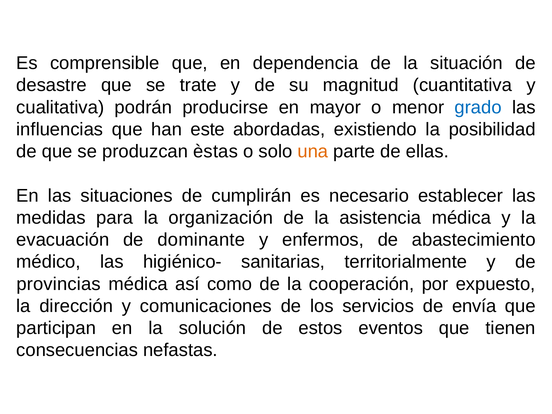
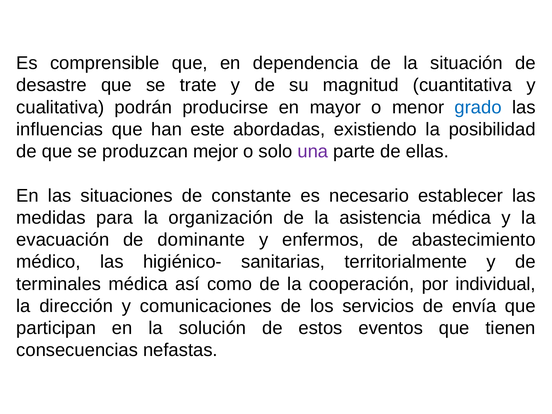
èstas: èstas -> mejor (216, 151)
una colour: orange -> purple (313, 151)
cumplirán: cumplirán -> constante (251, 196)
provincias: provincias -> terminales (59, 284)
expuesto: expuesto -> individual (496, 284)
